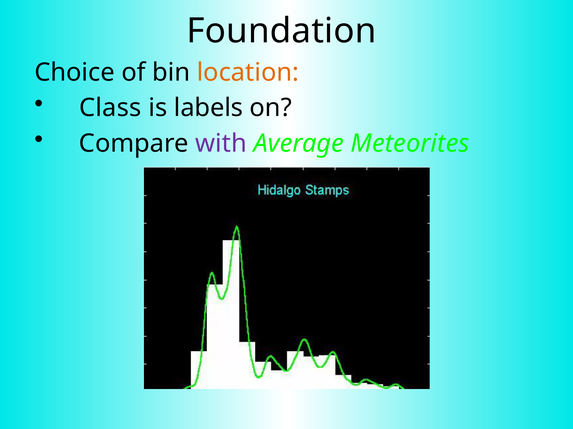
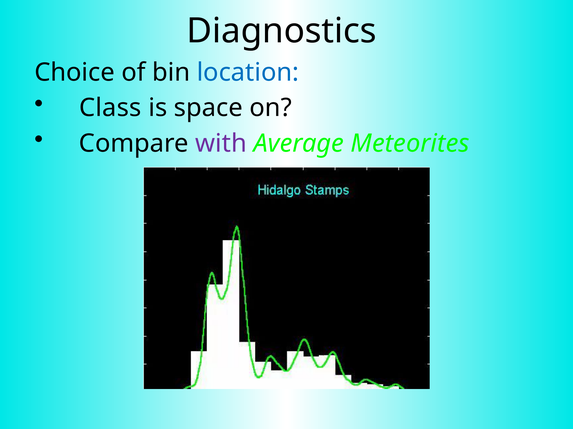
Foundation: Foundation -> Diagnostics (282, 31)
location colour: orange -> blue (248, 72)
labels: labels -> space (208, 108)
